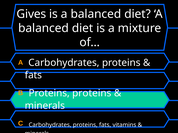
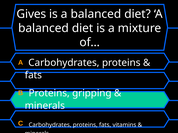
Proteins proteins: proteins -> gripping (92, 93)
